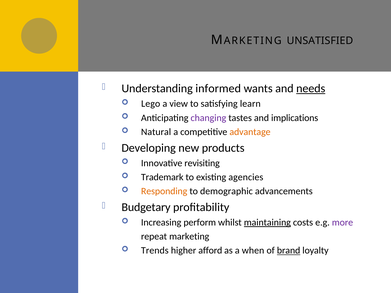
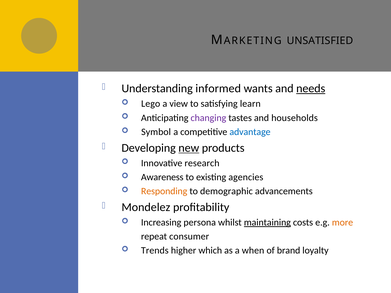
implications: implications -> households (295, 118)
Natural: Natural -> Symbol (156, 132)
advantage colour: orange -> blue (250, 132)
new underline: none -> present (189, 148)
revisiting: revisiting -> research (202, 163)
Trademark: Trademark -> Awareness (162, 177)
Budgetary: Budgetary -> Mondelez (146, 207)
perform: perform -> persona (200, 223)
more colour: purple -> orange (342, 223)
marketing: marketing -> consumer (189, 237)
afford: afford -> which (210, 251)
brand underline: present -> none (289, 251)
